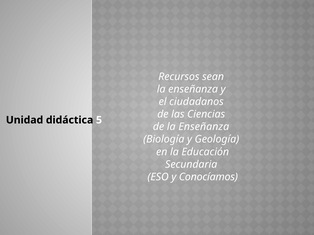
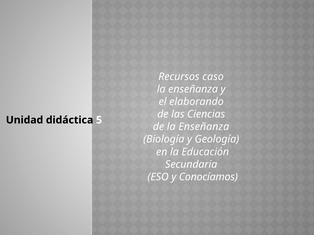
sean: sean -> caso (213, 77)
ciudadanos: ciudadanos -> elaborando (196, 102)
